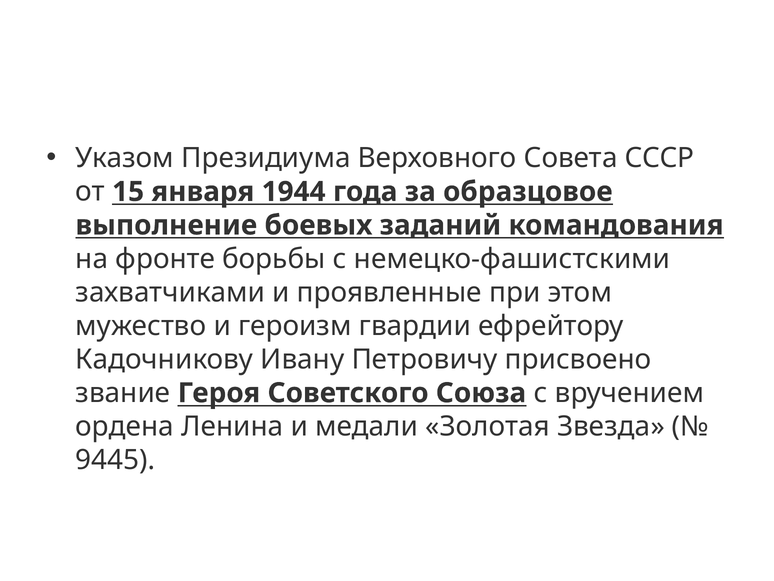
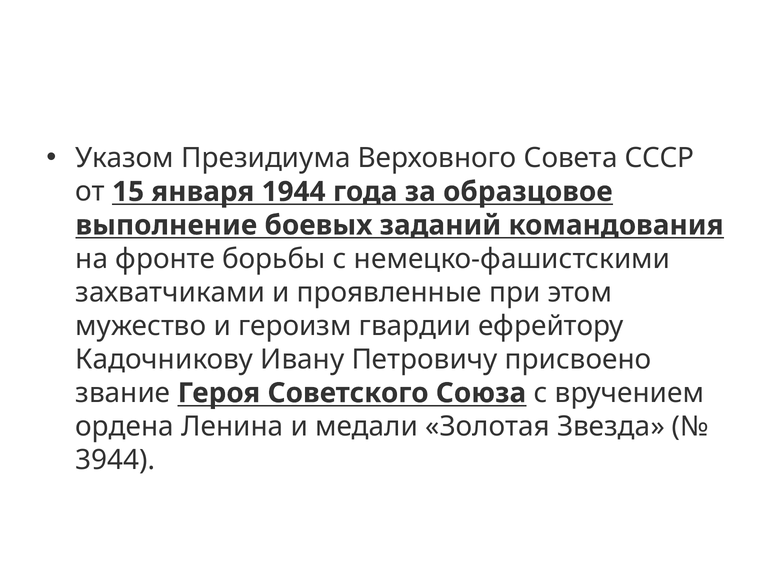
9445: 9445 -> 3944 (115, 460)
